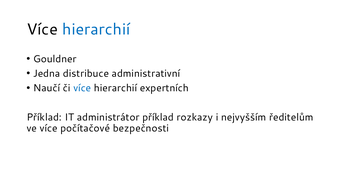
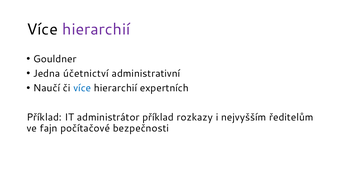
hierarchií colour: blue -> purple (96, 29)
distribuce: distribuce -> účetnictví (86, 73)
ve více: více -> fajn (49, 128)
